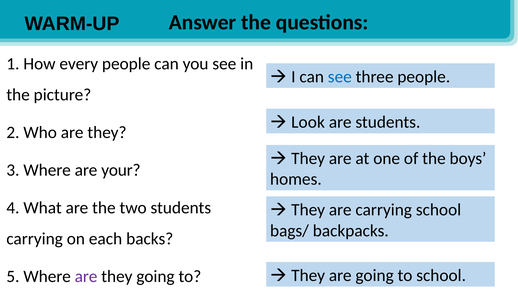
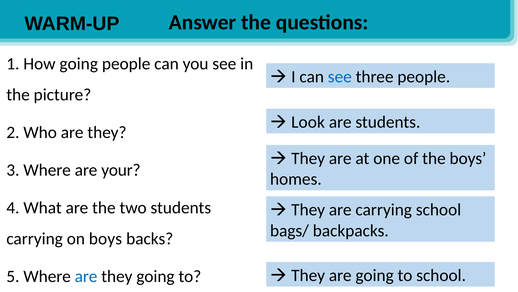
How every: every -> going (79, 64)
on each: each -> boys (105, 238)
are colour: purple -> blue (86, 276)
